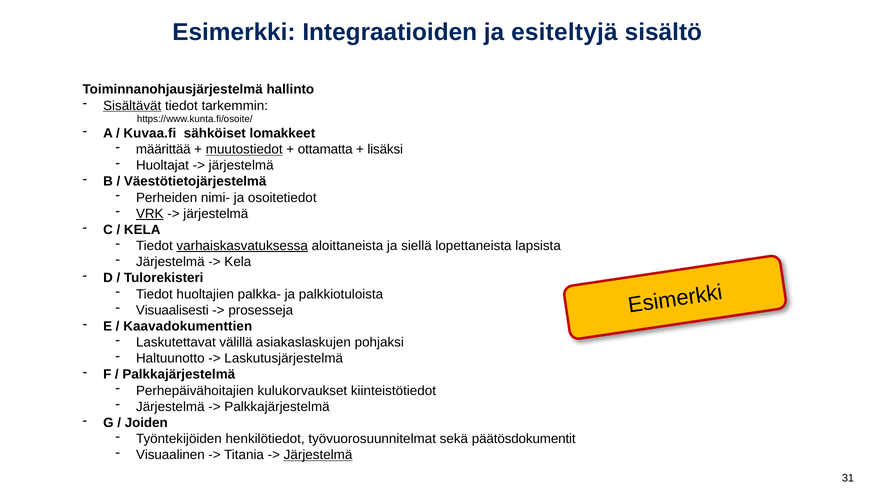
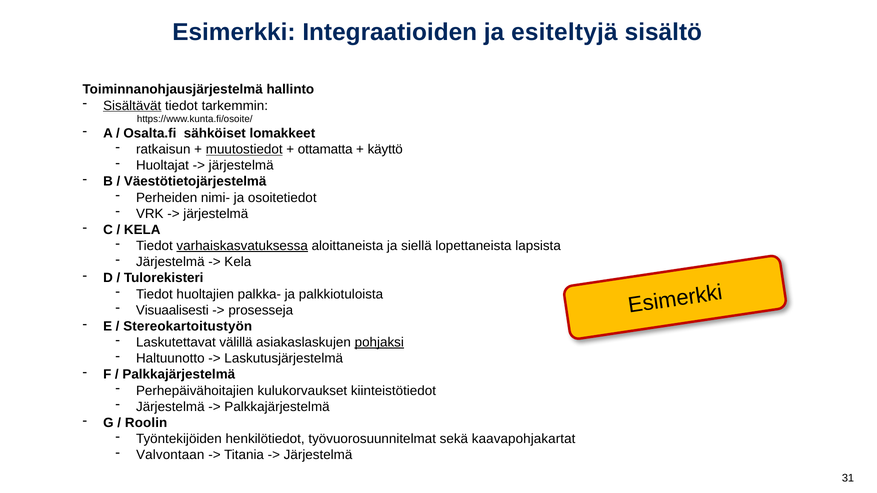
Kuvaa.fi: Kuvaa.fi -> Osalta.fi (150, 133)
määrittää: määrittää -> ratkaisun (163, 150)
lisäksi: lisäksi -> käyttö (385, 150)
VRK underline: present -> none (150, 214)
Kaavadokumenttien: Kaavadokumenttien -> Stereokartoitustyön (188, 326)
pohjaksi underline: none -> present (379, 343)
Joiden: Joiden -> Roolin (146, 423)
päätösdokumentit: päätösdokumentit -> kaavapohjakartat (524, 439)
Visuaalinen: Visuaalinen -> Valvontaan (170, 455)
Järjestelmä underline: present -> none (318, 455)
